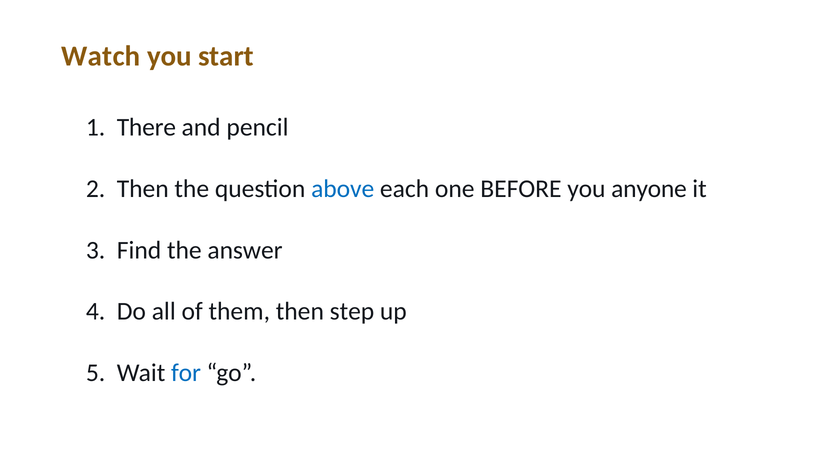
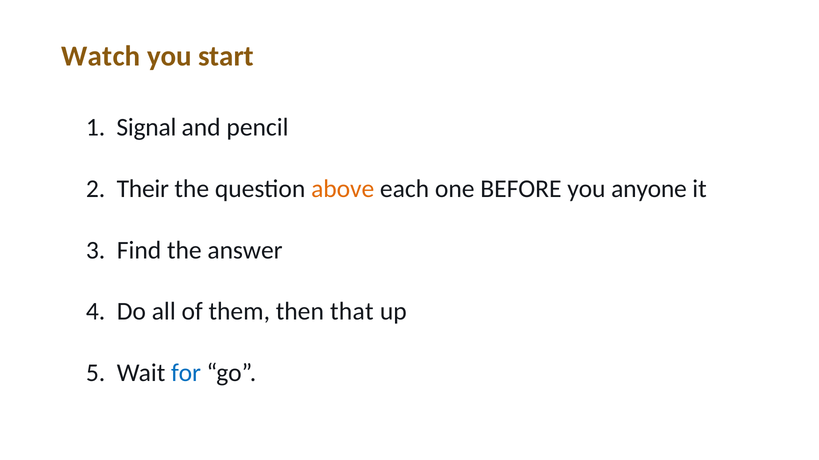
There: There -> Signal (146, 128)
2 Then: Then -> Their (143, 189)
above colour: blue -> orange (343, 189)
step: step -> that (352, 312)
